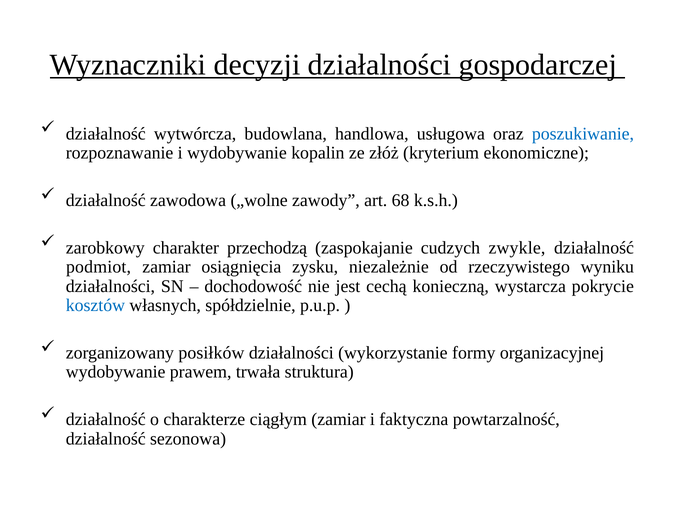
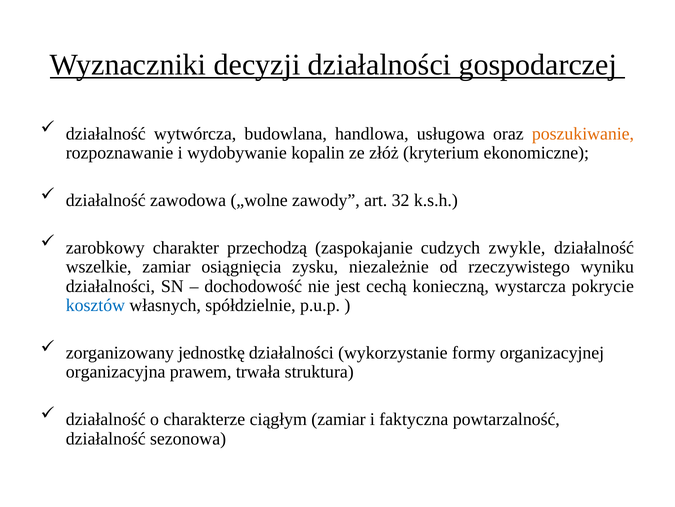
poszukiwanie colour: blue -> orange (583, 133)
68: 68 -> 32 (401, 200)
podmiot: podmiot -> wszelkie (99, 267)
posiłków: posiłków -> jednostkę (212, 352)
wydobywanie: wydobywanie -> organizacyjna (116, 372)
